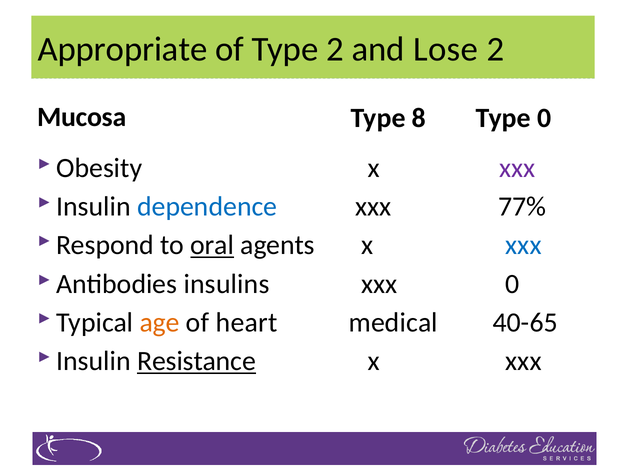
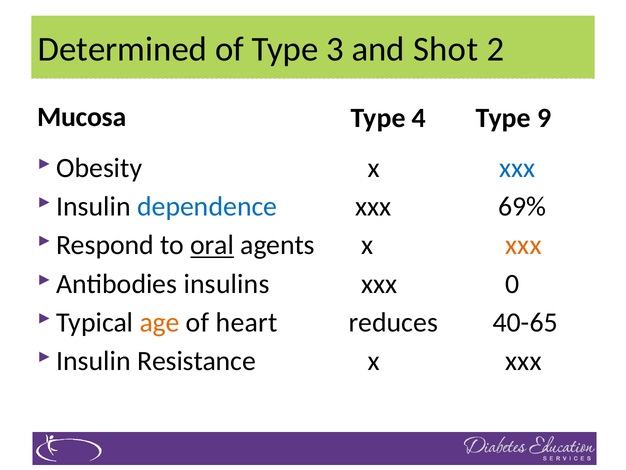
Appropriate: Appropriate -> Determined (122, 49)
Type 2: 2 -> 3 (335, 49)
Lose: Lose -> Shot (446, 49)
8: 8 -> 4 (419, 118)
Type 0: 0 -> 9 (544, 118)
xxx colour: purple -> blue (517, 168)
77%: 77% -> 69% (522, 206)
xxx colour: blue -> orange (524, 245)
medical: medical -> reduces (393, 322)
Resistance underline: present -> none (196, 361)
